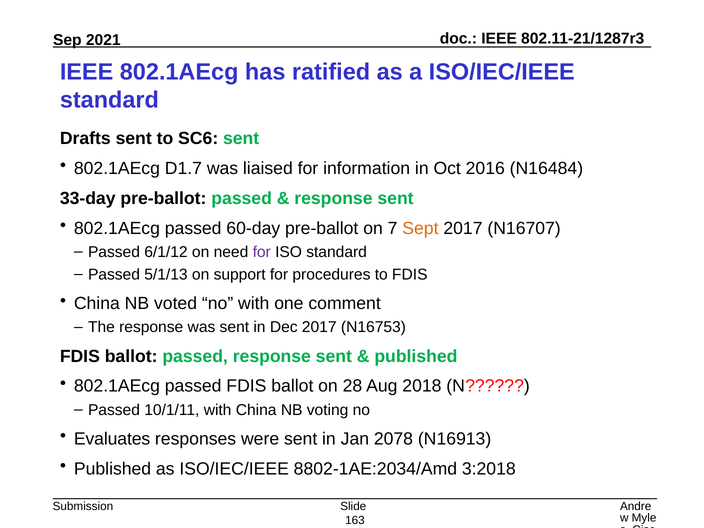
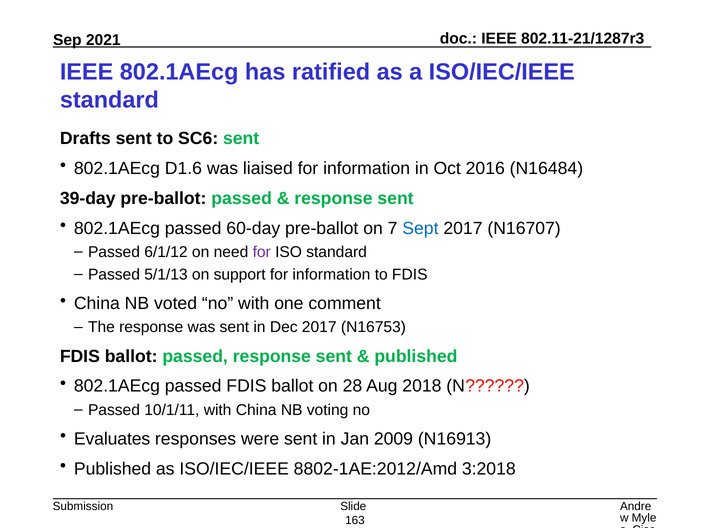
D1.7: D1.7 -> D1.6 (183, 168)
33-day: 33-day -> 39-day (88, 198)
Sept colour: orange -> blue (420, 228)
support for procedures: procedures -> information (331, 275)
2078: 2078 -> 2009 (393, 439)
8802-1AE:2034/Amd: 8802-1AE:2034/Amd -> 8802-1AE:2012/Amd (375, 469)
